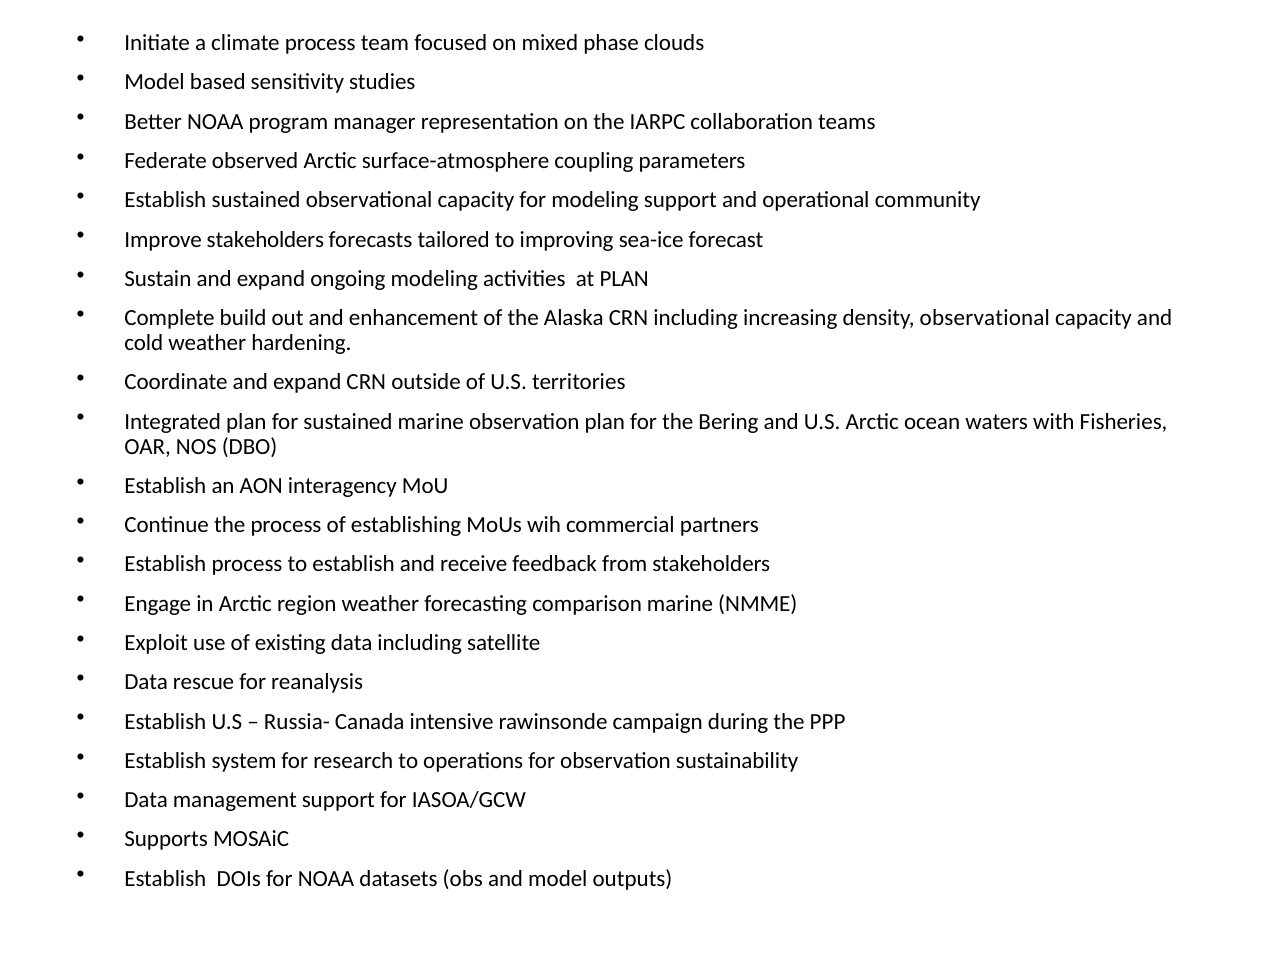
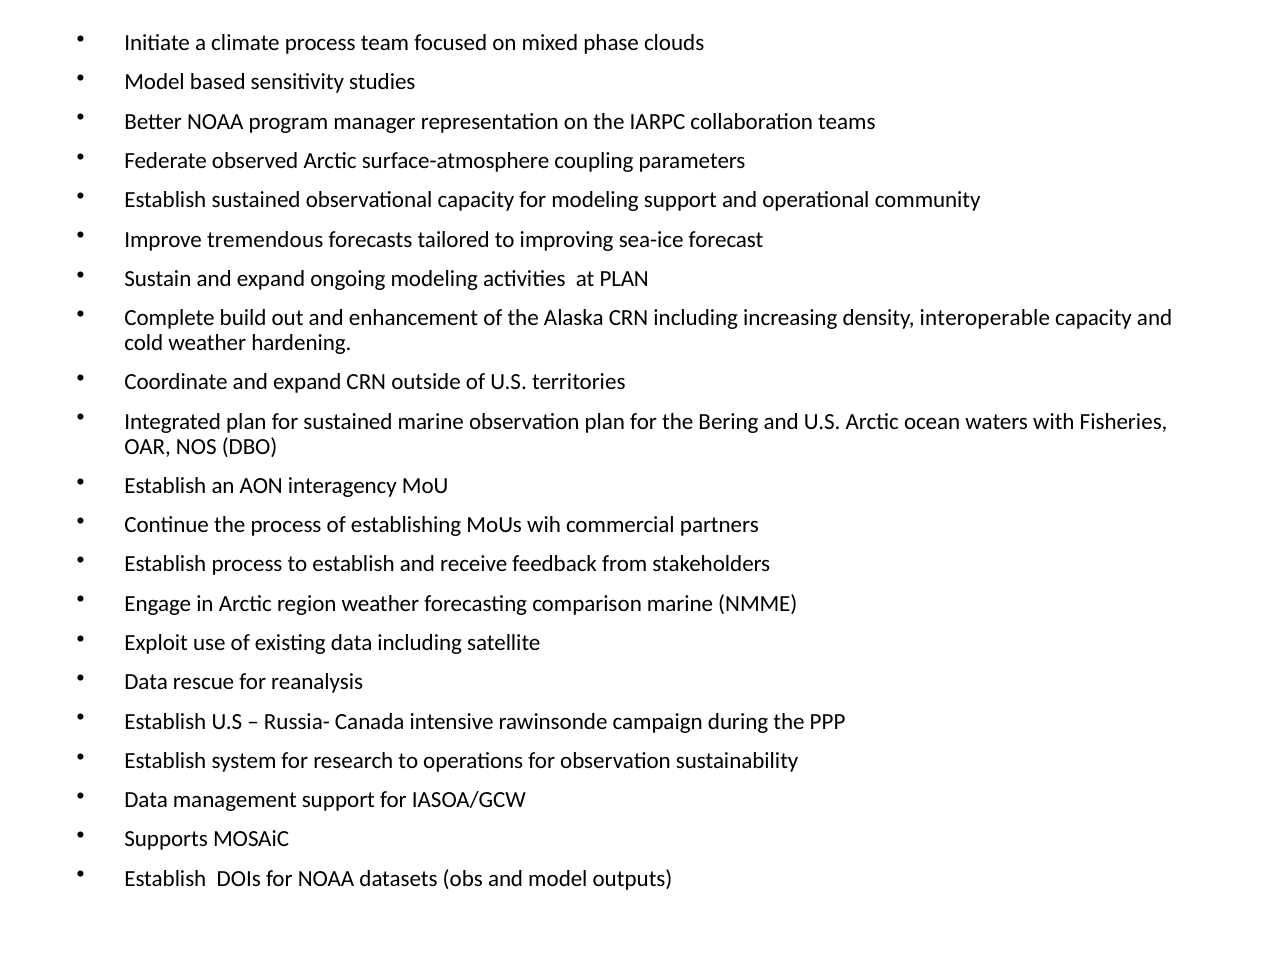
Improve stakeholders: stakeholders -> tremendous (265, 240)
density observational: observational -> interoperable (985, 318)
